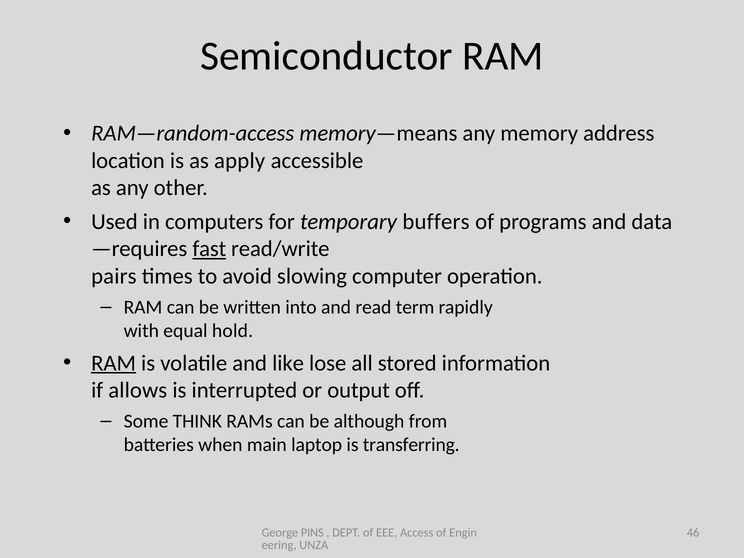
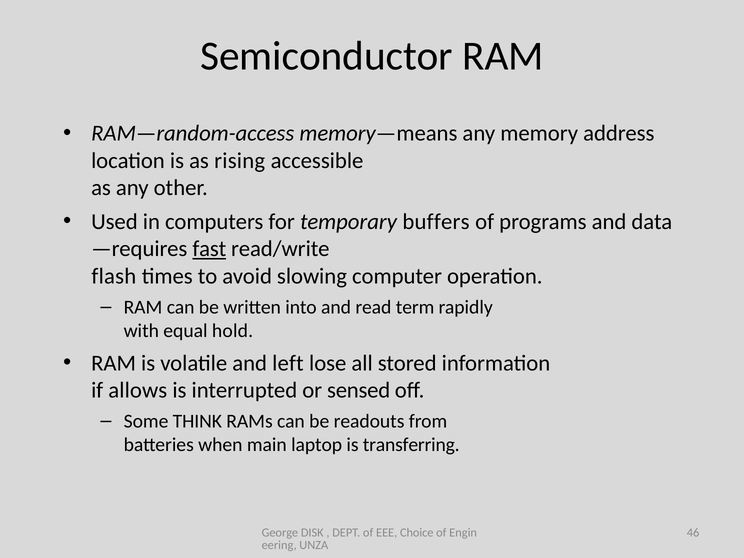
apply: apply -> rising (240, 161)
pairs: pairs -> flash (114, 276)
RAM underline: present -> none (114, 363)
like: like -> left (288, 363)
output: output -> sensed (359, 390)
although: although -> readouts (369, 421)
PINS: PINS -> DISK (312, 533)
Access: Access -> Choice (417, 533)
